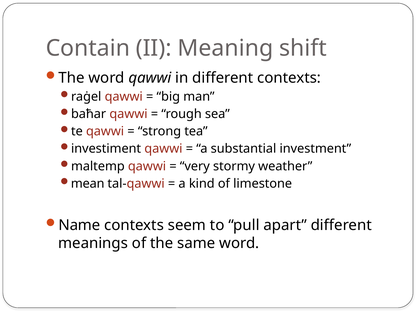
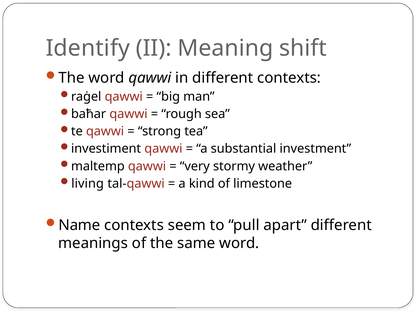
Contain: Contain -> Identify (88, 48)
mean: mean -> living (88, 184)
